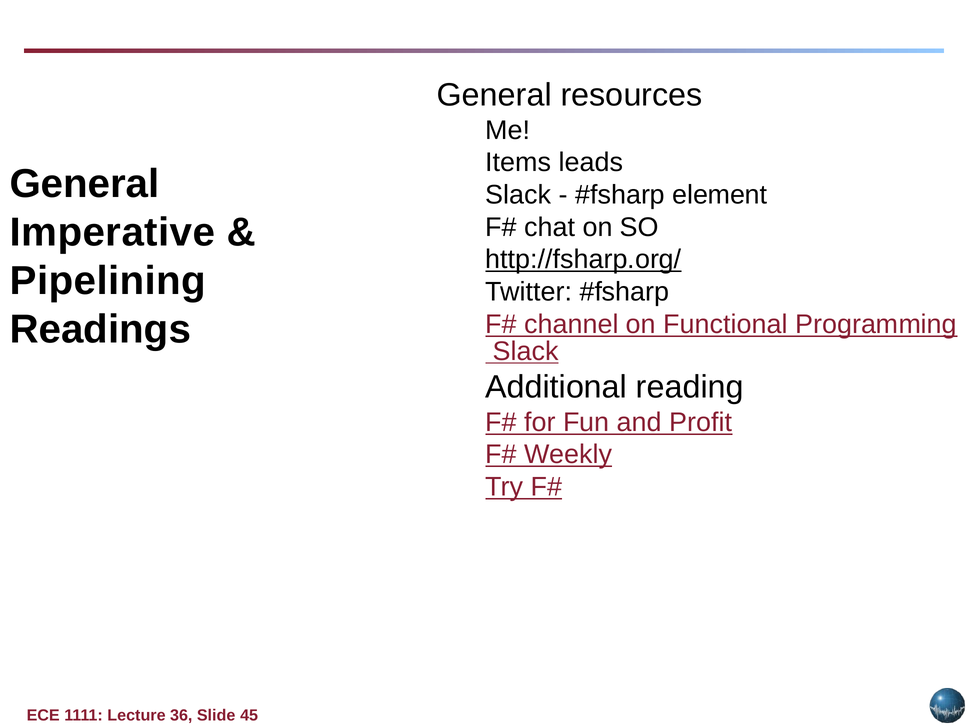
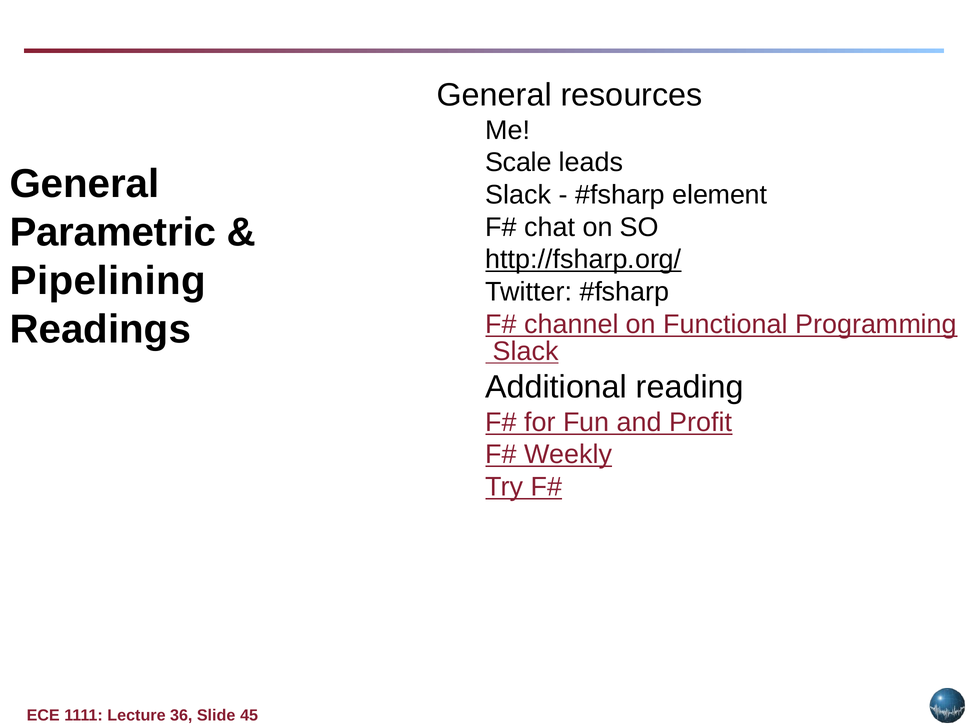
Items: Items -> Scale (518, 163)
Imperative: Imperative -> Parametric (113, 232)
